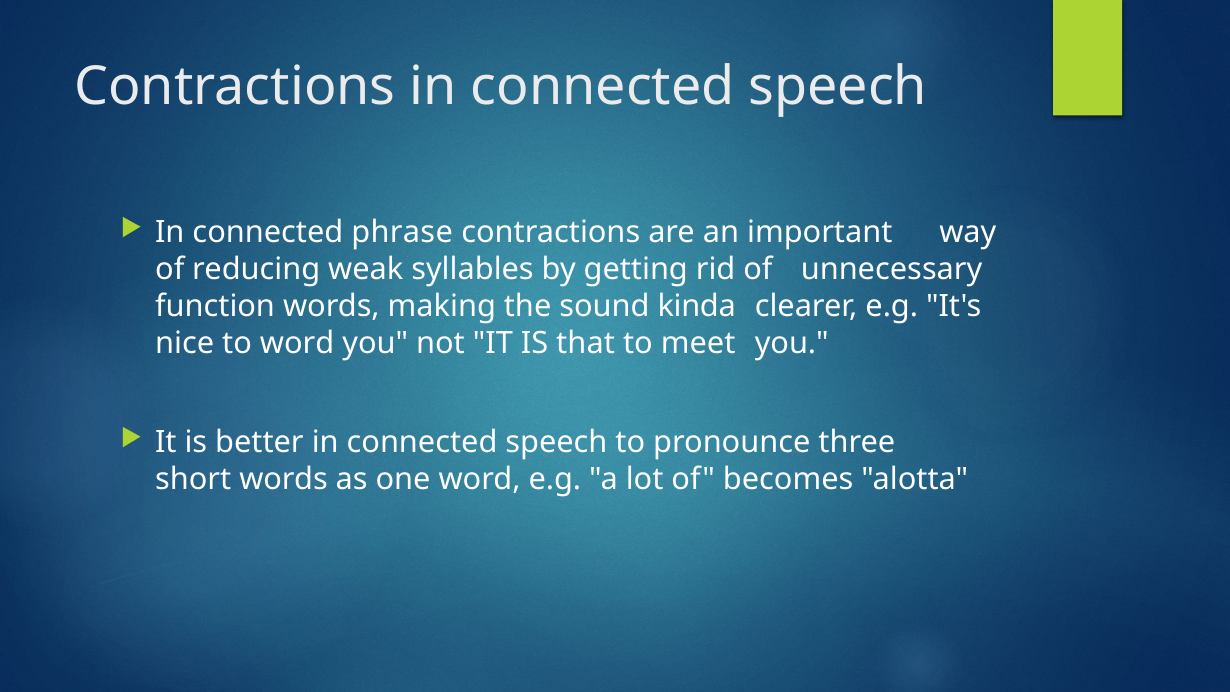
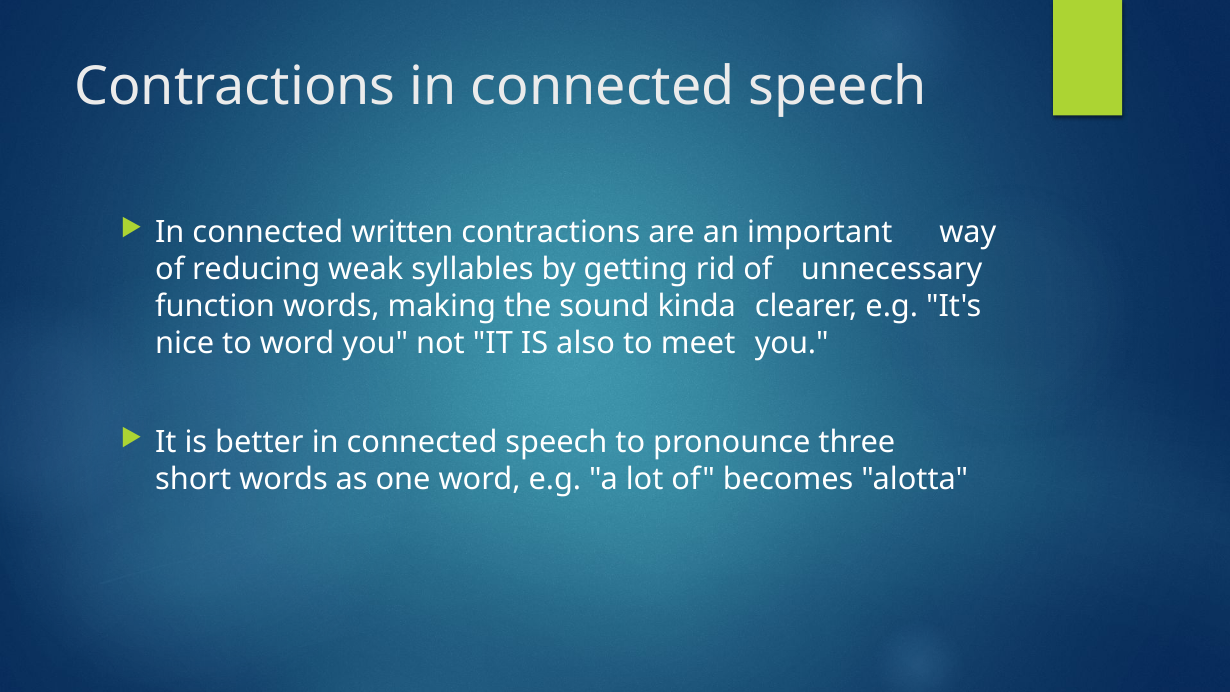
phrase: phrase -> written (402, 232)
that: that -> also (586, 343)
